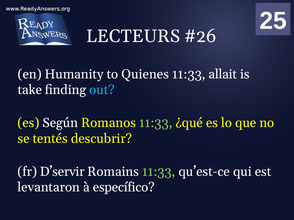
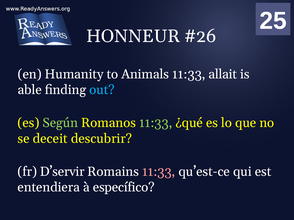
LECTEURS: LECTEURS -> HONNEUR (133, 36)
Quienes: Quienes -> Animals (145, 74)
take: take -> able (30, 90)
Según colour: white -> light green (60, 123)
tentés: tentés -> deceit (50, 139)
11:33 colour: light green -> pink (159, 172)
levantaron: levantaron -> entendiera (49, 188)
